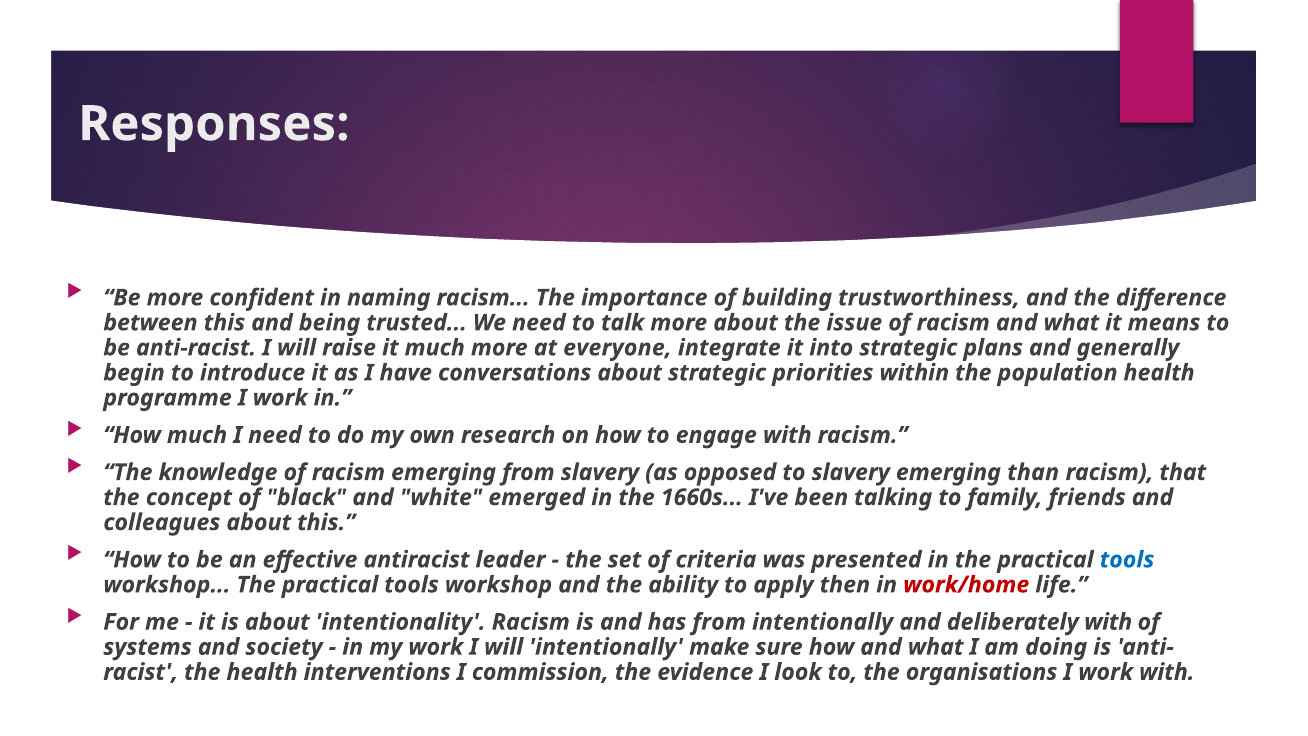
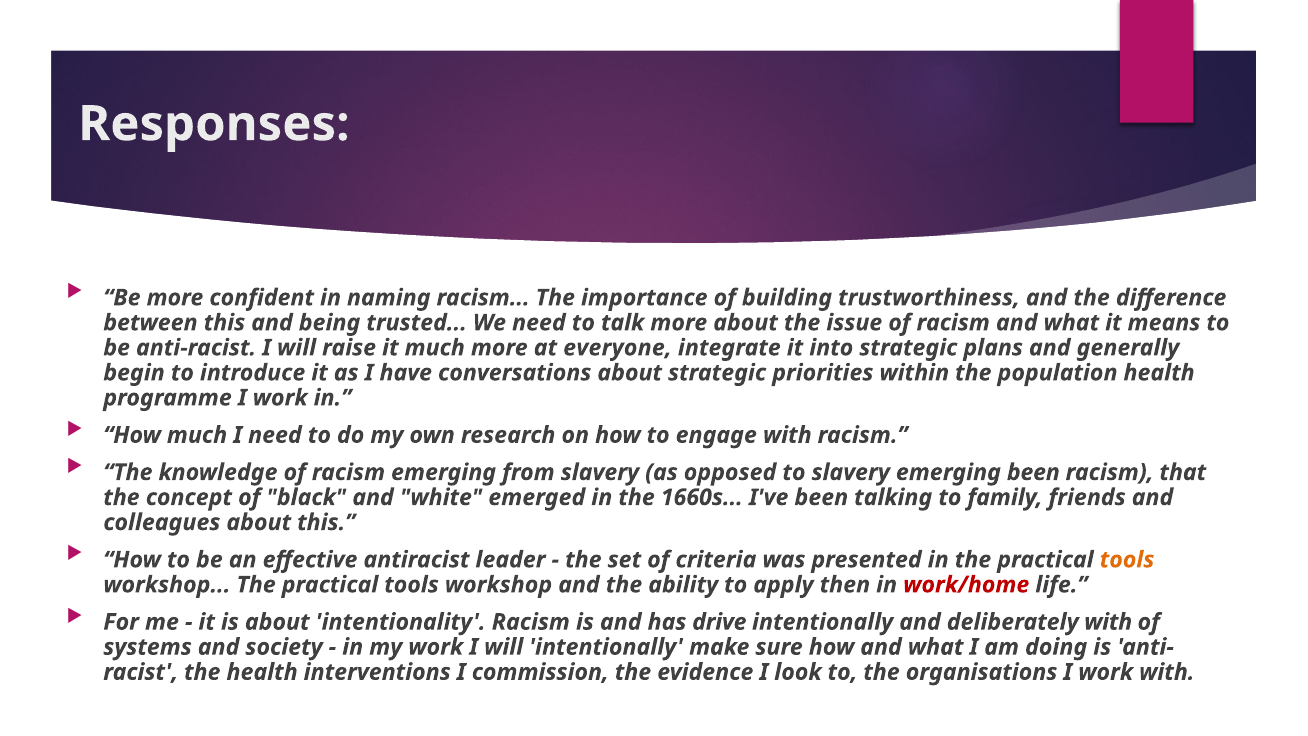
emerging than: than -> been (1033, 472)
tools colour: blue -> orange (1127, 560)
has from: from -> drive (719, 622)
